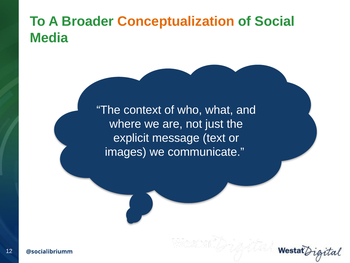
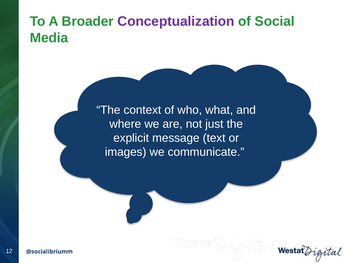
Conceptualization colour: orange -> purple (176, 21)
